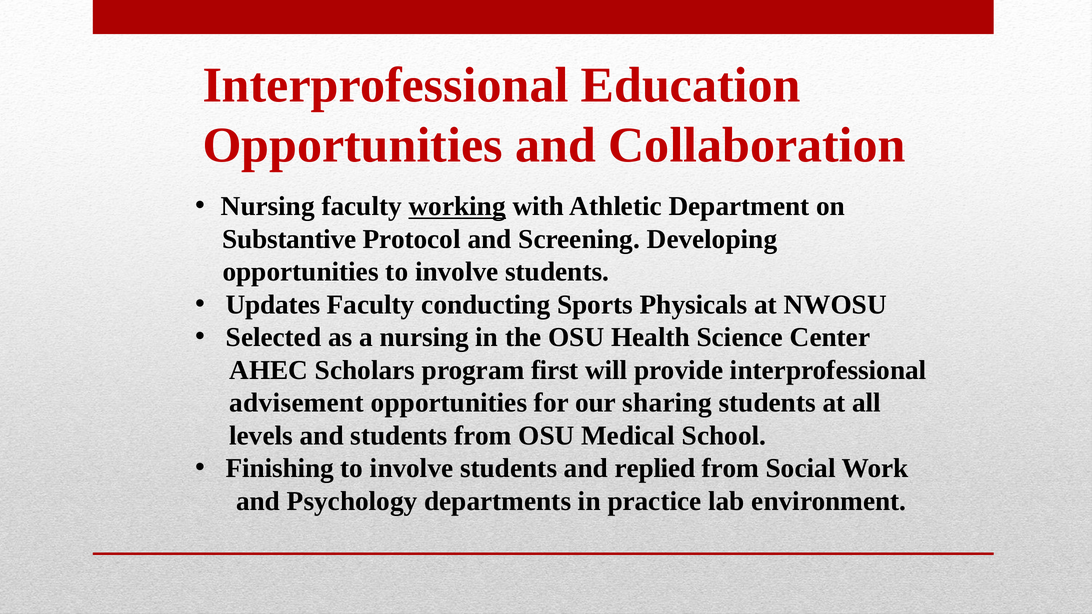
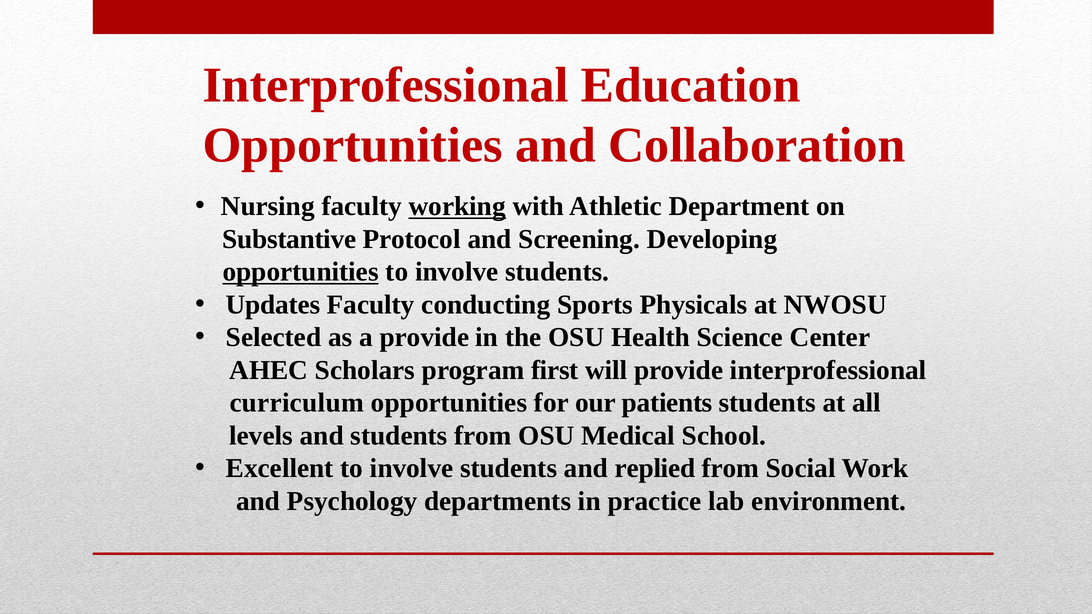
opportunities underline: none -> present (301, 272)
a nursing: nursing -> provide (424, 338)
advisement: advisement -> curriculum (297, 403)
sharing: sharing -> patients (667, 403)
Finishing: Finishing -> Excellent (280, 469)
